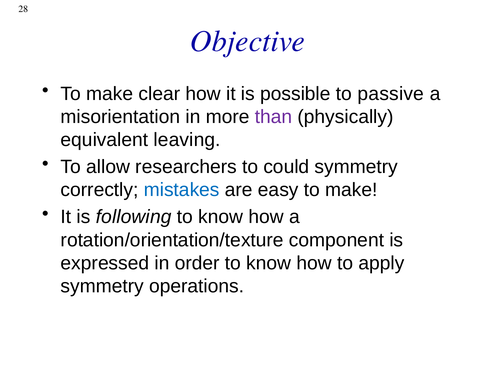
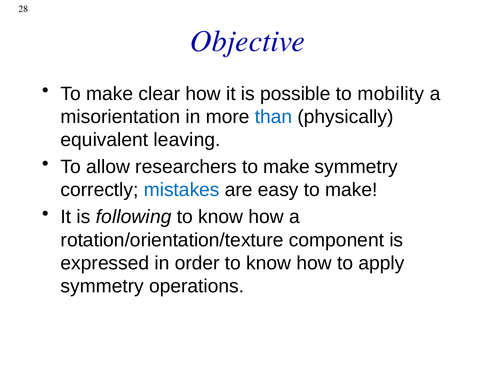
passive: passive -> mobility (391, 94)
than colour: purple -> blue (274, 117)
researchers to could: could -> make (286, 167)
